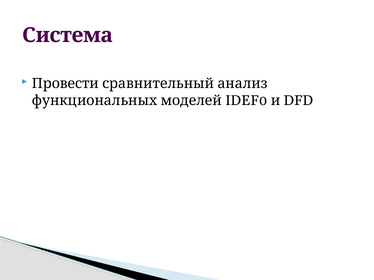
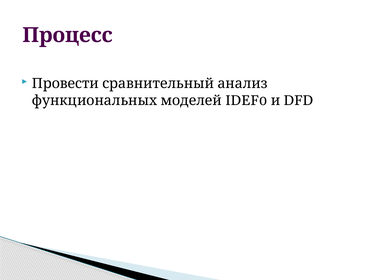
Система: Система -> Процесс (67, 35)
